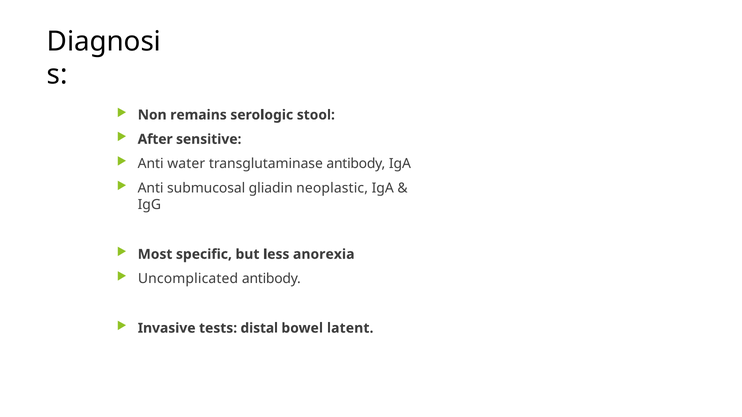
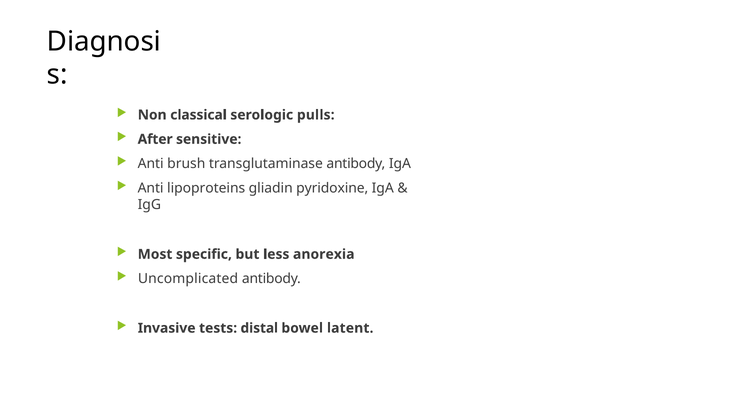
remains: remains -> classical (199, 115)
stool: stool -> pulls (316, 115)
water: water -> brush (186, 164)
submucosal: submucosal -> lipoproteins (206, 188)
neoplastic: neoplastic -> pyridoxine (332, 188)
